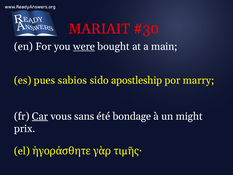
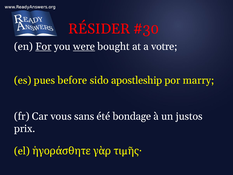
MARIAIT: MARIAIT -> RÉSIDER (99, 29)
For underline: none -> present (43, 46)
main: main -> votre (164, 46)
sabios: sabios -> before (72, 80)
Car underline: present -> none (40, 116)
might: might -> justos (189, 116)
